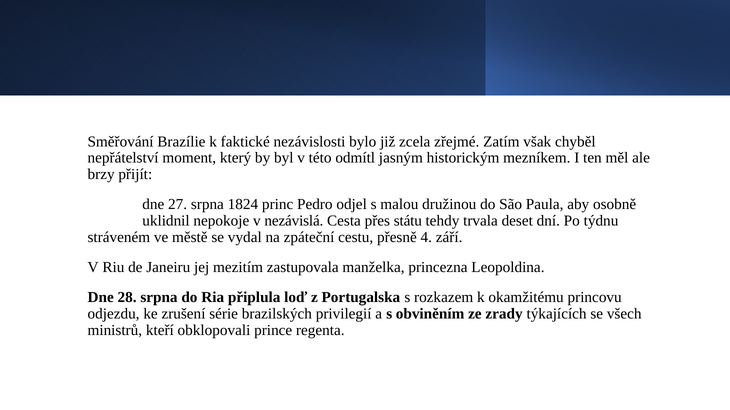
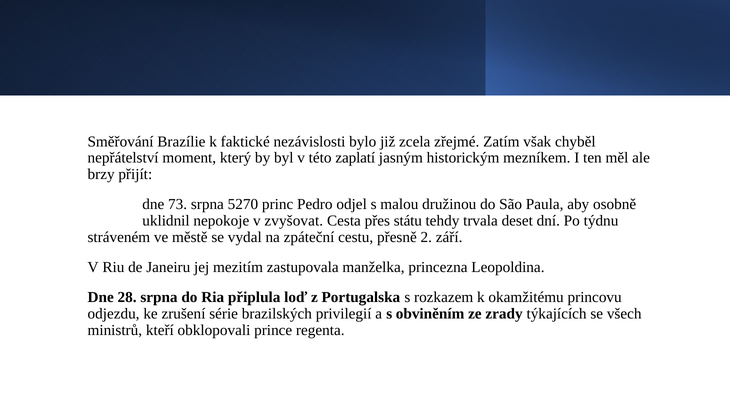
odmítl: odmítl -> zaplatí (355, 158)
27: 27 -> 73 (178, 205)
1824: 1824 -> 5270 (243, 205)
nezávislá: nezávislá -> zvyšovat (294, 221)
4: 4 -> 2 (426, 238)
